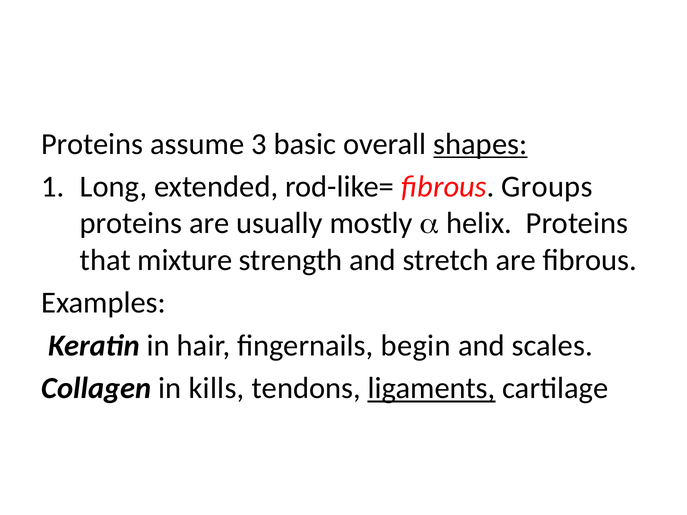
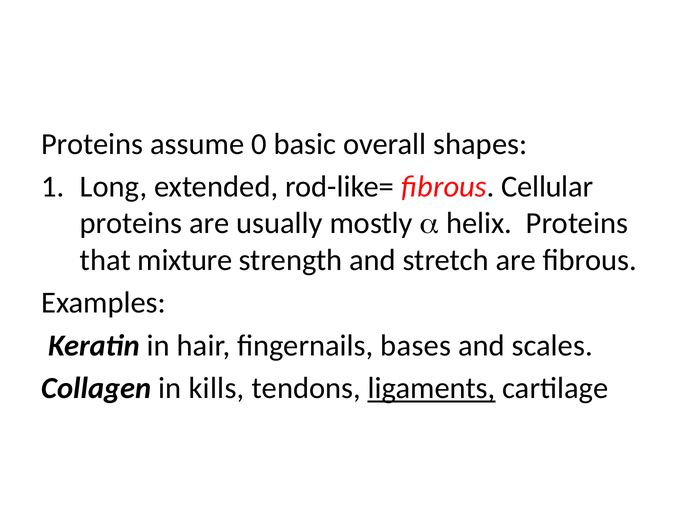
3: 3 -> 0 (259, 144)
shapes underline: present -> none (480, 144)
Groups: Groups -> Cellular (547, 187)
begin: begin -> bases (416, 346)
